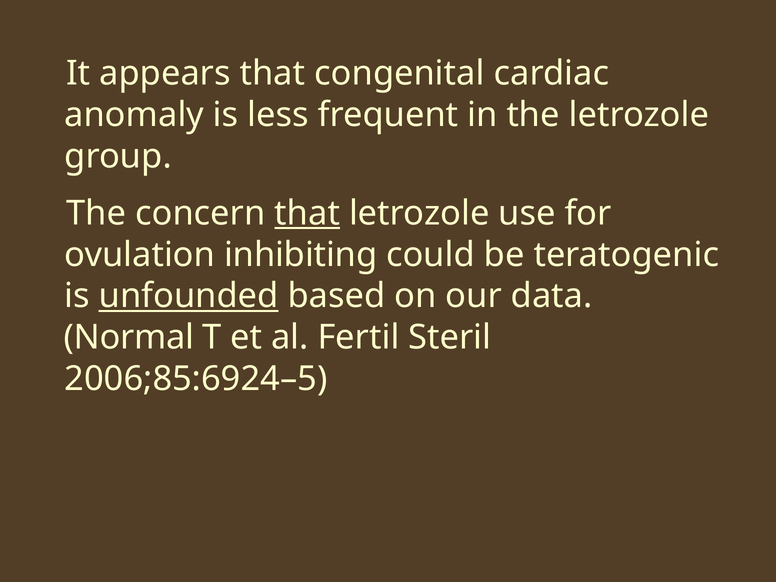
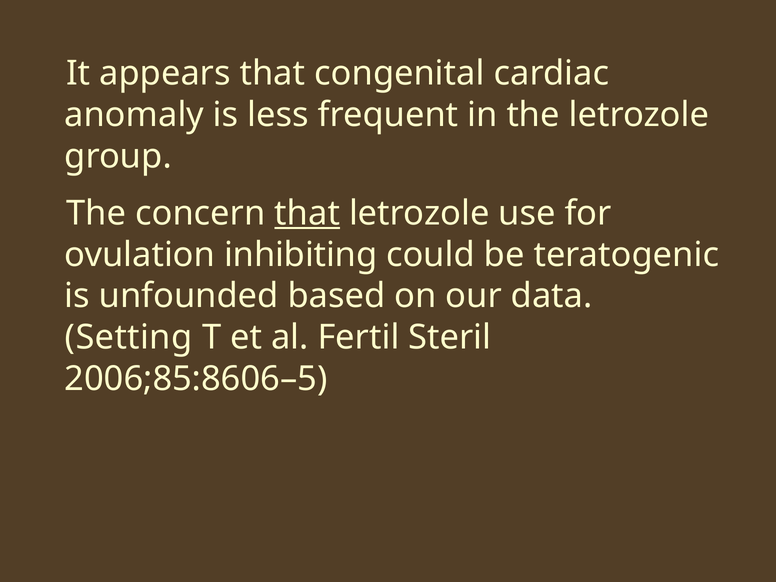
unfounded underline: present -> none (189, 296)
Normal: Normal -> Setting (129, 338)
2006;85:6924–5: 2006;85:6924–5 -> 2006;85:8606–5 (196, 379)
